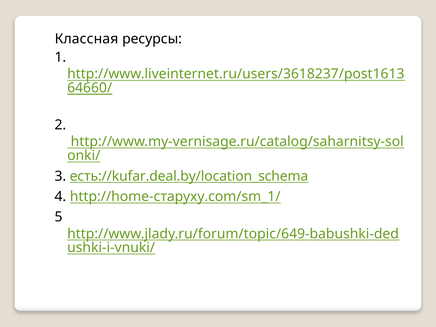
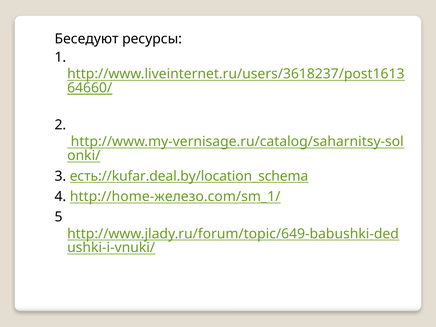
Классная: Классная -> Беседуют (87, 39)
http://home-старуху.com/sm_1/: http://home-старуху.com/sm_1/ -> http://home-железо.com/sm_1/ (175, 197)
